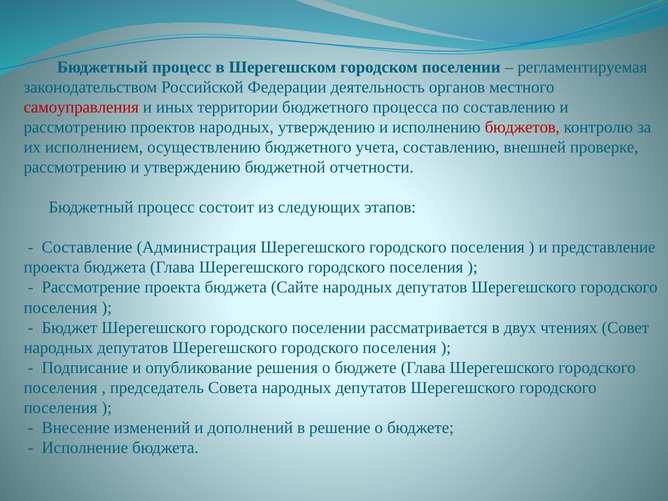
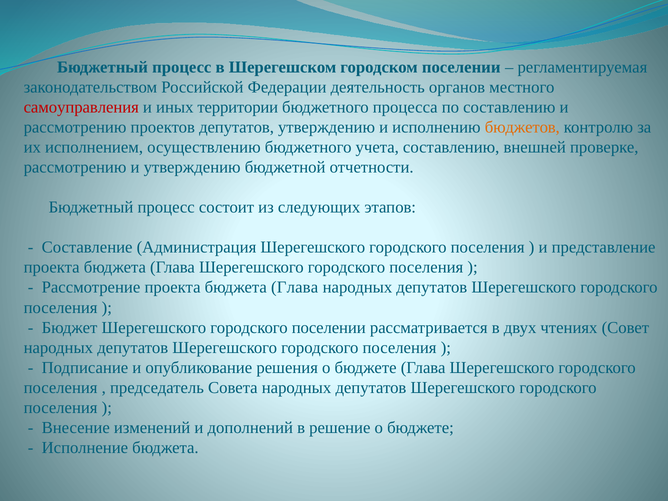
проектов народных: народных -> депутатов (237, 127)
бюджетов colour: red -> orange (522, 127)
Рассмотрение проекта бюджета Сайте: Сайте -> Глава (295, 287)
